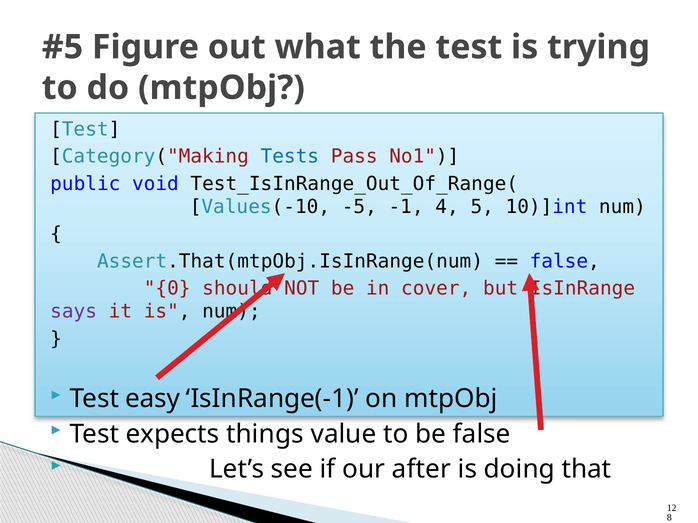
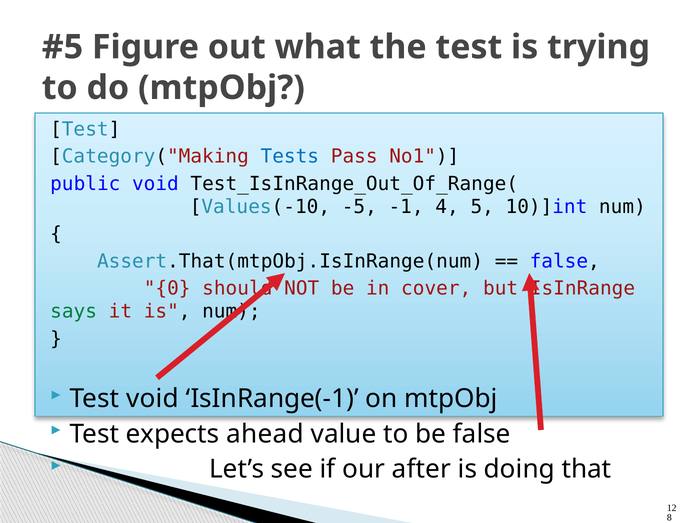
says colour: purple -> green (74, 312)
Test easy: easy -> void (152, 399)
things: things -> ahead (265, 434)
